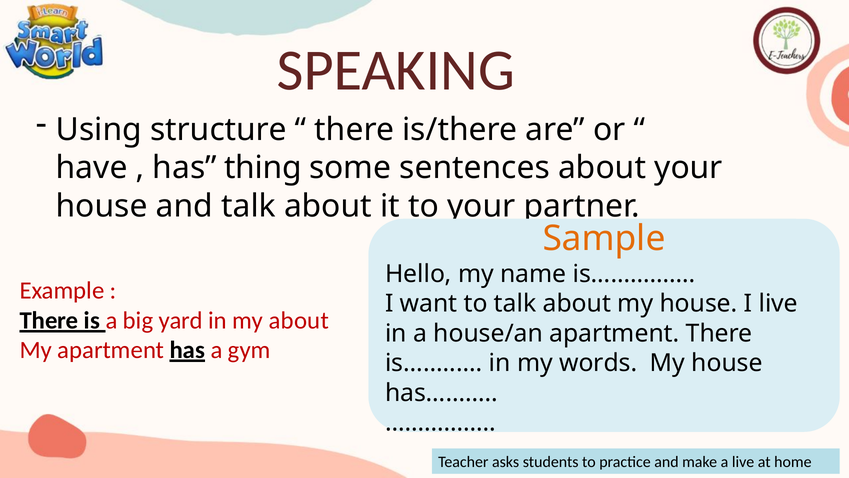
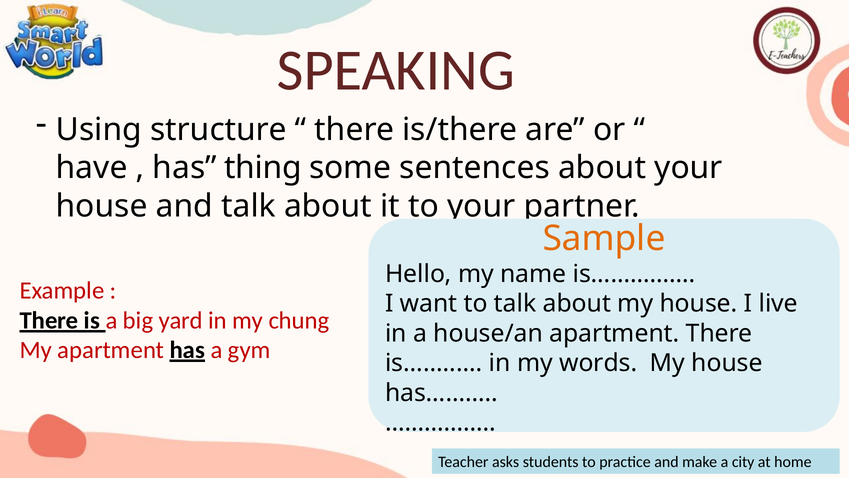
my about: about -> chung (299, 320)
a live: live -> city (743, 462)
